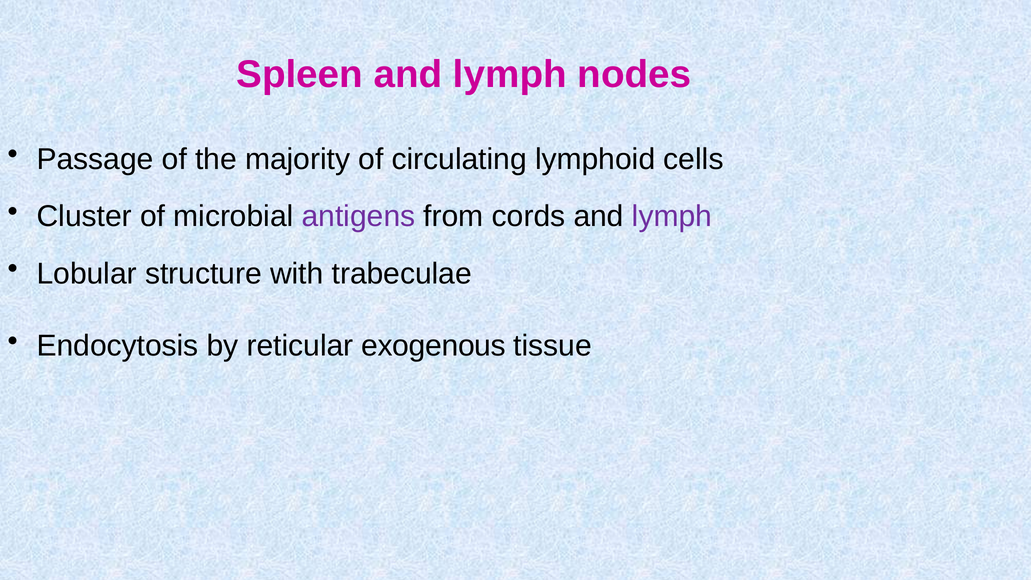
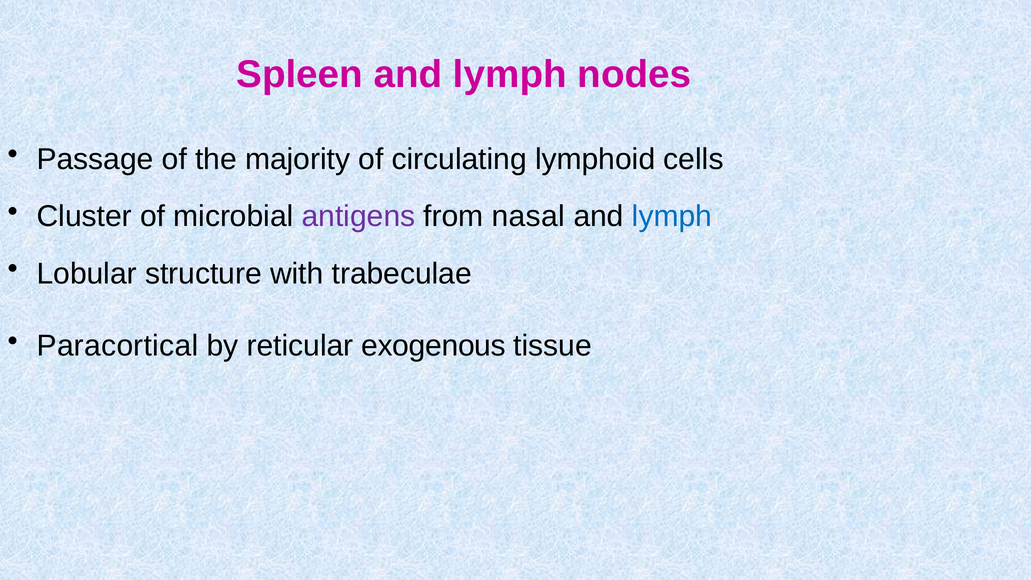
cords: cords -> nasal (528, 217)
lymph colour: purple -> blue (672, 217)
Endocytosis: Endocytosis -> Paracortical (117, 346)
